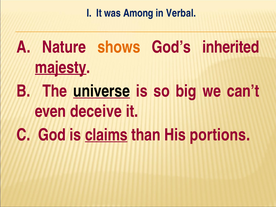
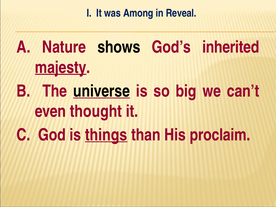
Verbal: Verbal -> Reveal (181, 13)
shows colour: orange -> black (119, 47)
deceive: deceive -> thought (96, 111)
claims: claims -> things (106, 135)
portions: portions -> proclaim (220, 135)
